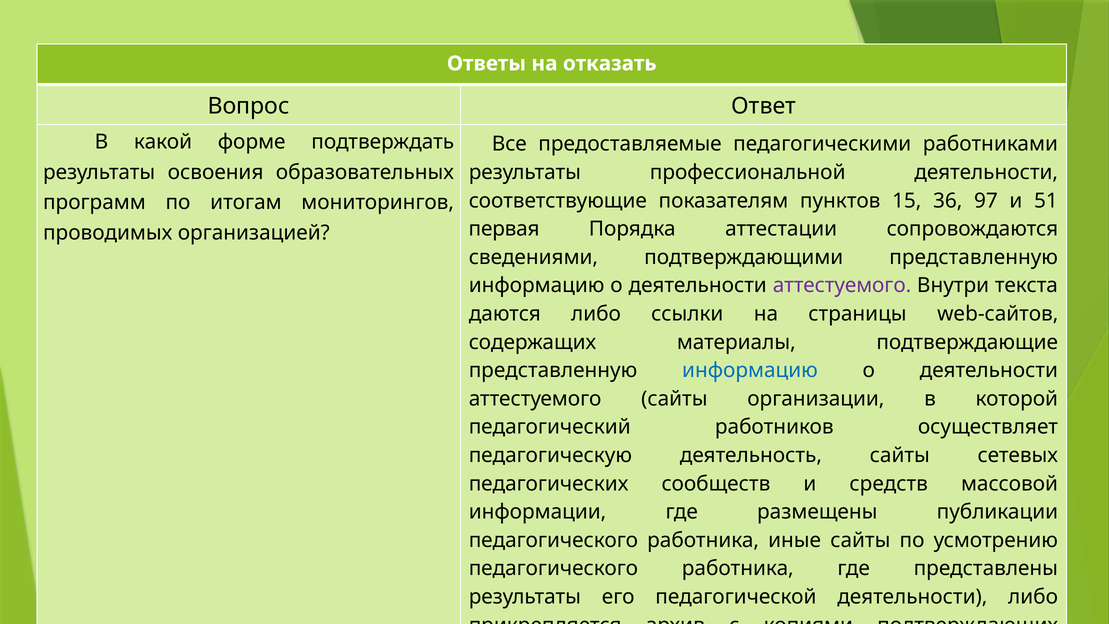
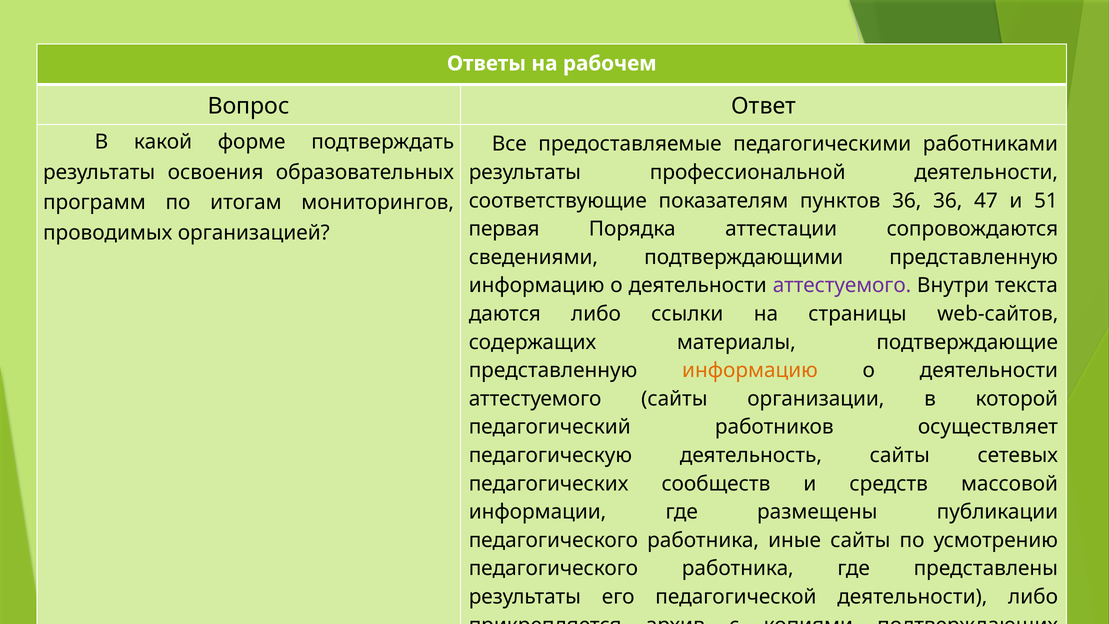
отказать: отказать -> рабочем (610, 64)
пунктов 15: 15 -> 36 (907, 201)
97: 97 -> 47 (986, 201)
информацию colour: blue -> orange (750, 370)
